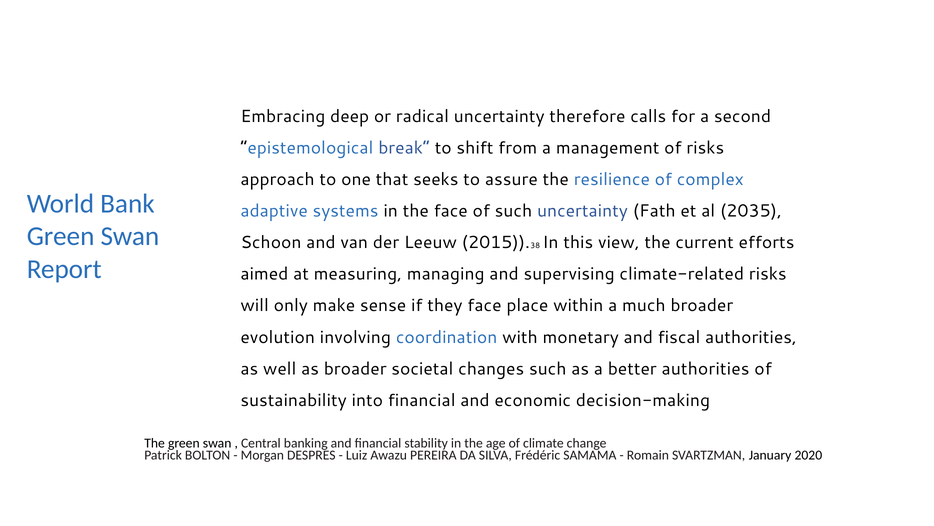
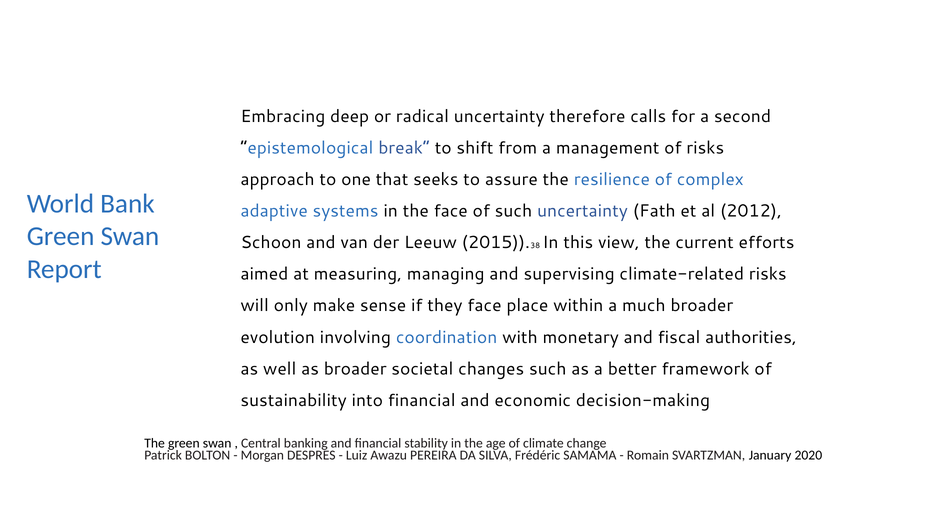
2035: 2035 -> 2012 (751, 211)
better authorities: authorities -> framework (706, 368)
